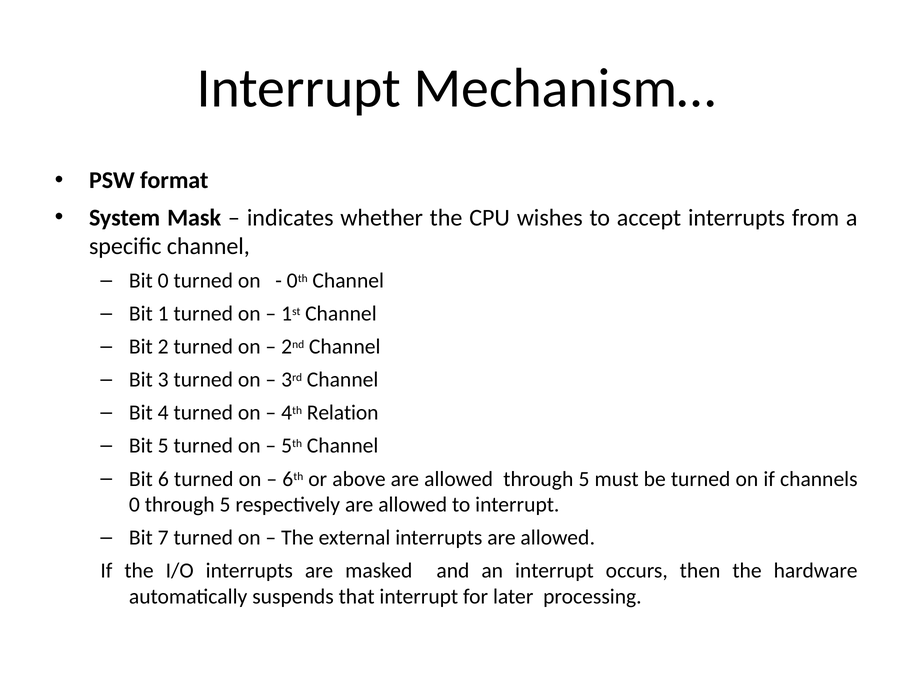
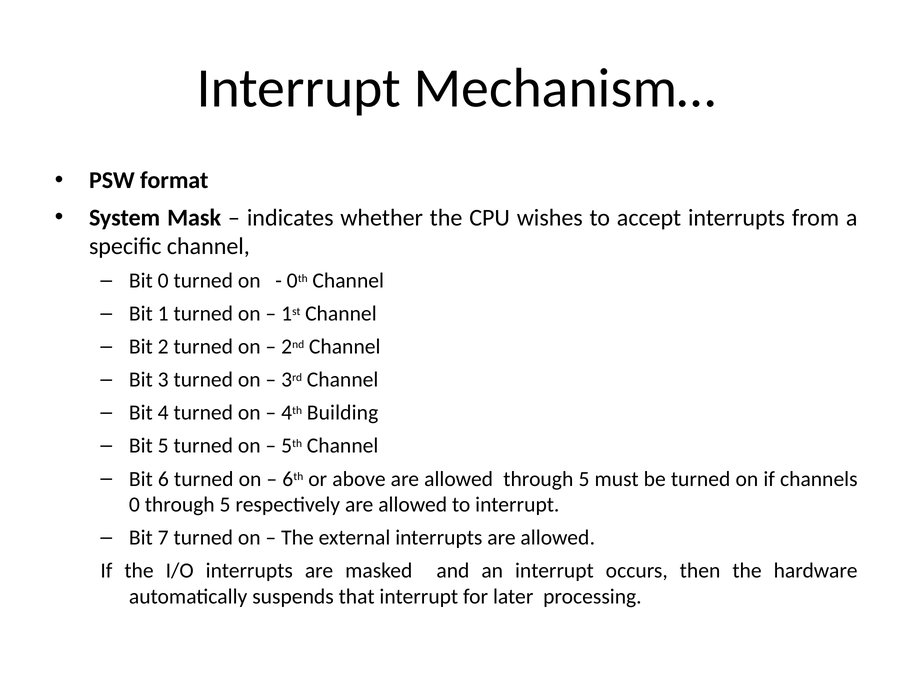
Relation: Relation -> Building (343, 413)
